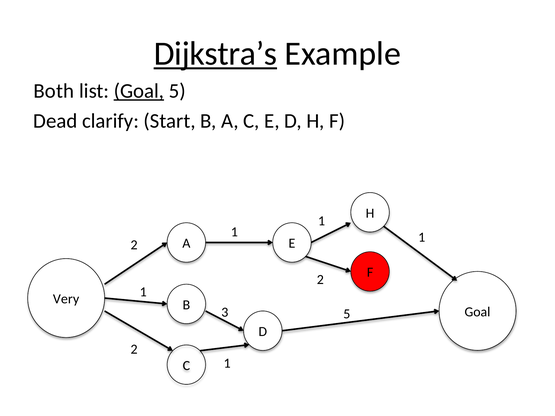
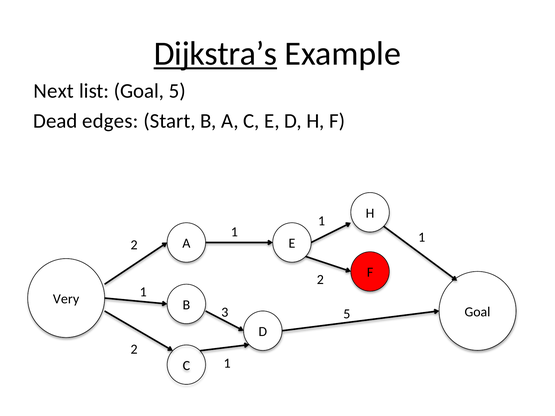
Both: Both -> Next (54, 91)
Goal underline: present -> none (139, 91)
clarify: clarify -> edges (110, 121)
